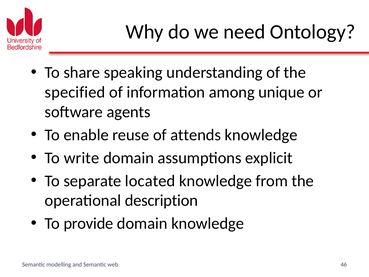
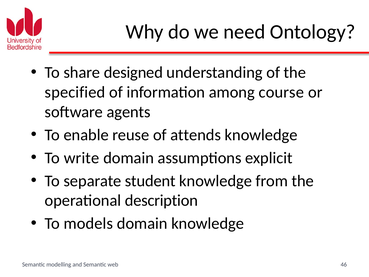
speaking: speaking -> designed (133, 72)
unique: unique -> course (281, 92)
located: located -> student (150, 181)
provide: provide -> models (88, 223)
